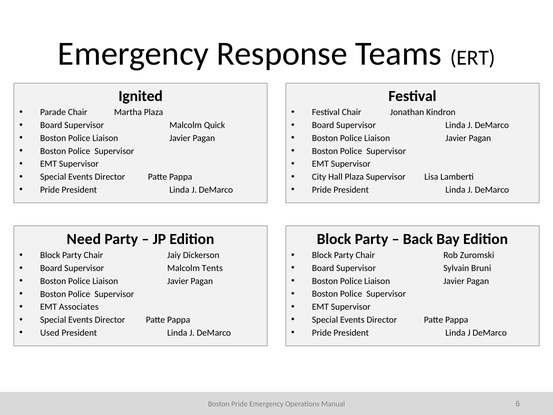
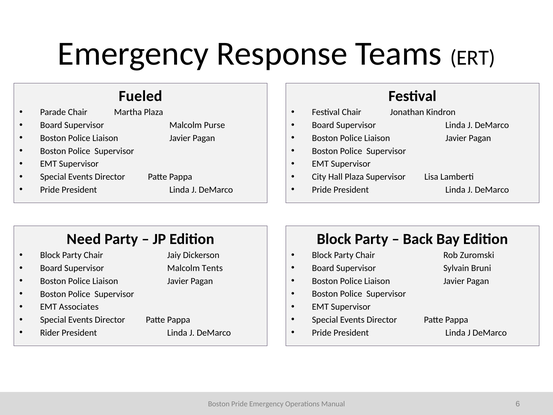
Ignited: Ignited -> Fueled (140, 96)
Quick: Quick -> Purse (214, 125)
Used: Used -> Rider (50, 333)
